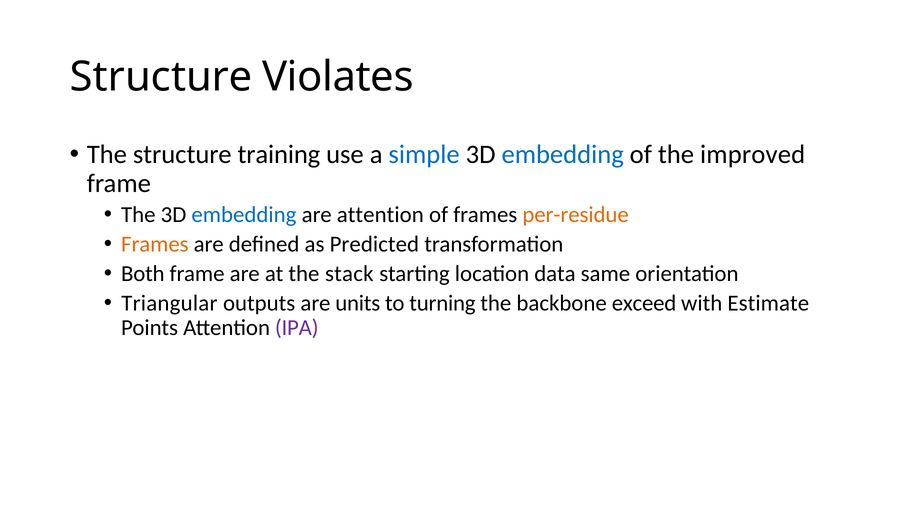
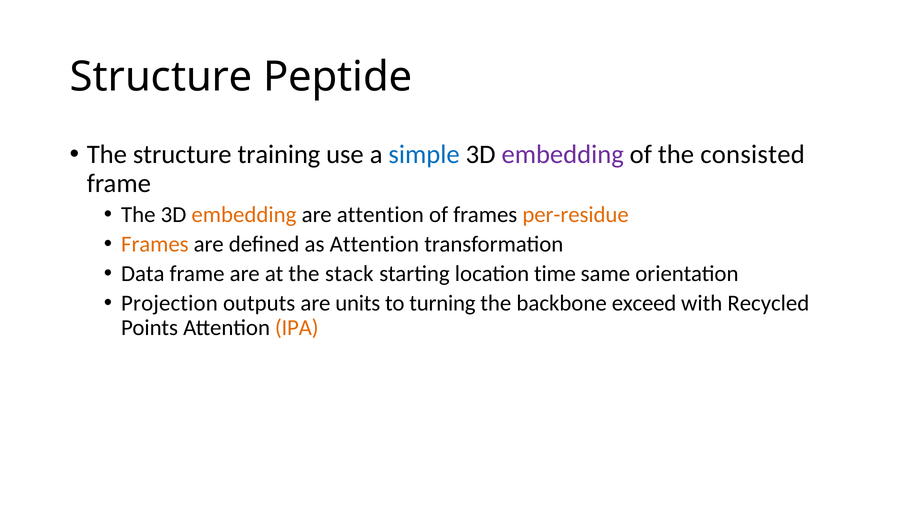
Violates: Violates -> Peptide (338, 77)
embedding colour: blue -> purple (563, 155)
improved: improved -> consisted (753, 155)
embedding colour: blue -> orange (244, 215)
as Predicted: Predicted -> Attention (374, 244)
Both: Both -> Data (143, 274)
data: data -> time (555, 274)
Triangular: Triangular -> Projection (169, 303)
Estimate: Estimate -> Recycled (768, 303)
IPA colour: purple -> orange (297, 328)
